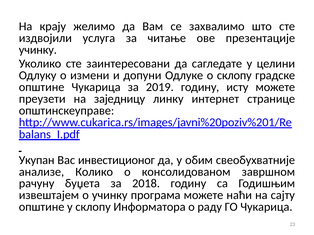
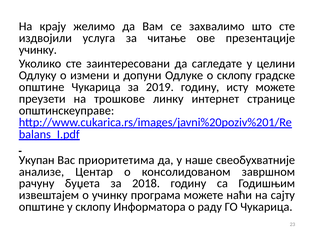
заједницу: заједницу -> трошкове (120, 99)
инвестиционог: инвестиционог -> приоритетима (116, 160)
обим: обим -> наше (199, 160)
Колико: Колико -> Центар (94, 172)
